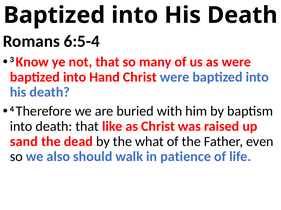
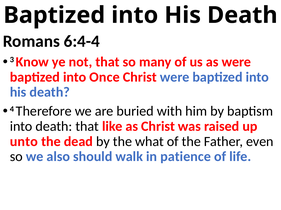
6:5-4: 6:5-4 -> 6:4-4 (82, 41)
Hand: Hand -> Once (105, 77)
sand: sand -> unto (24, 142)
